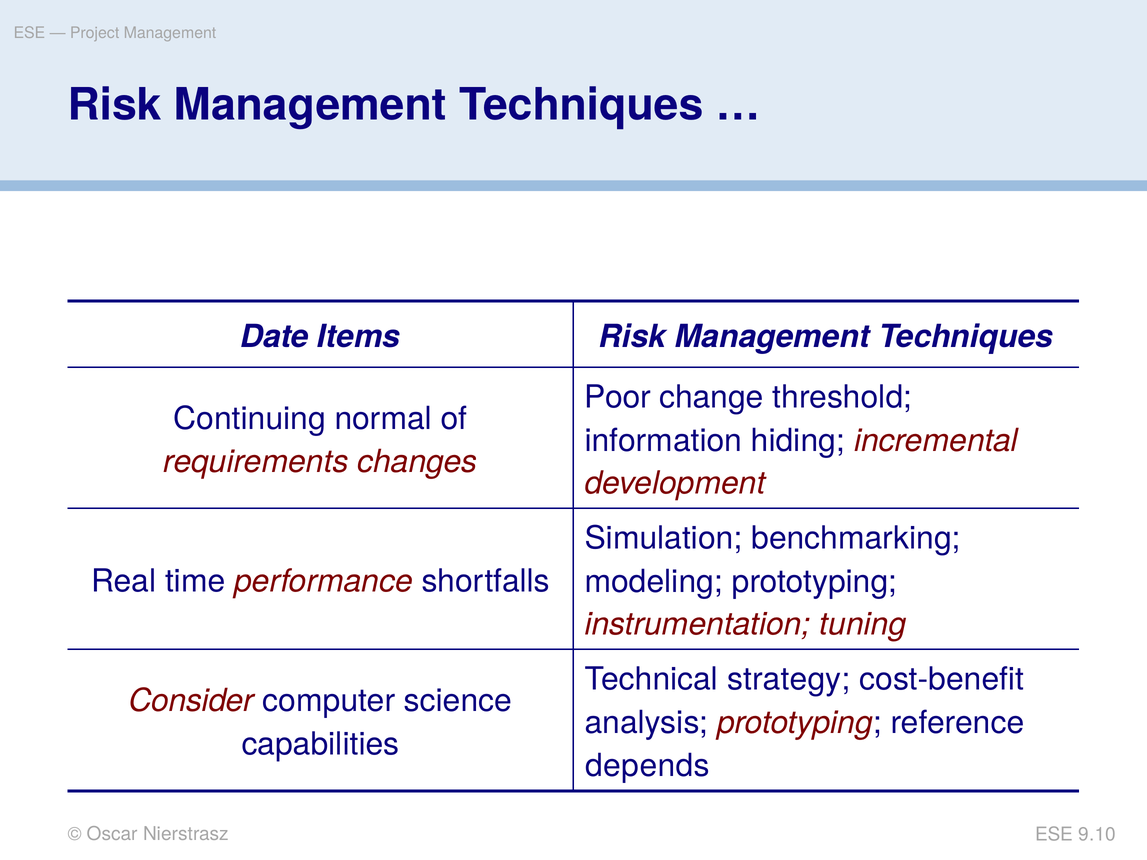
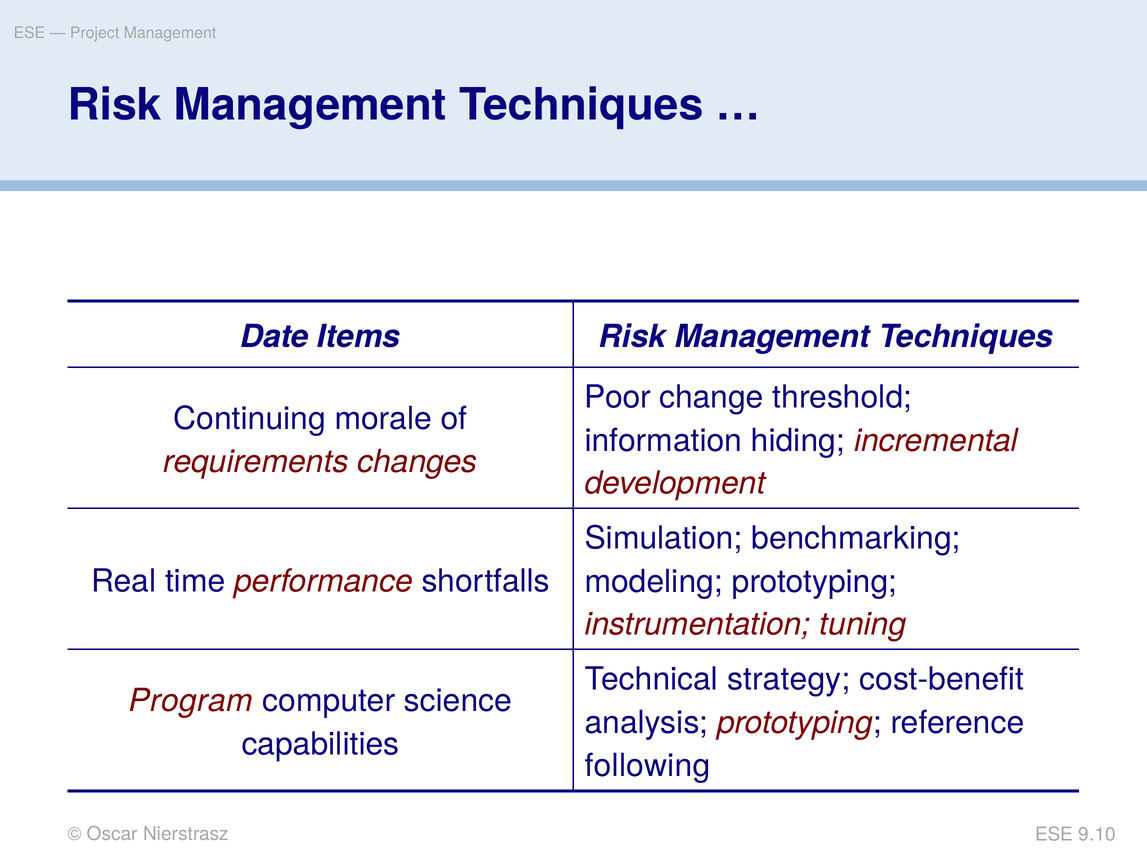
normal: normal -> morale (383, 419)
Consider: Consider -> Program (191, 701)
depends: depends -> following (648, 766)
